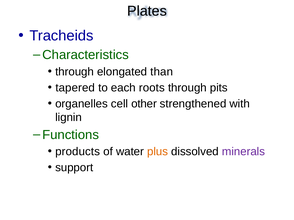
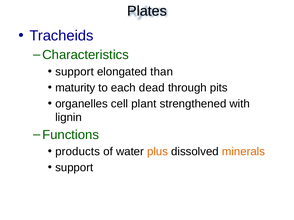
through: through -> support (75, 72)
tapered: tapered -> maturity (75, 88)
roots: roots -> dead (152, 88)
other: other -> plant (144, 104)
minerals colour: purple -> orange (243, 152)
